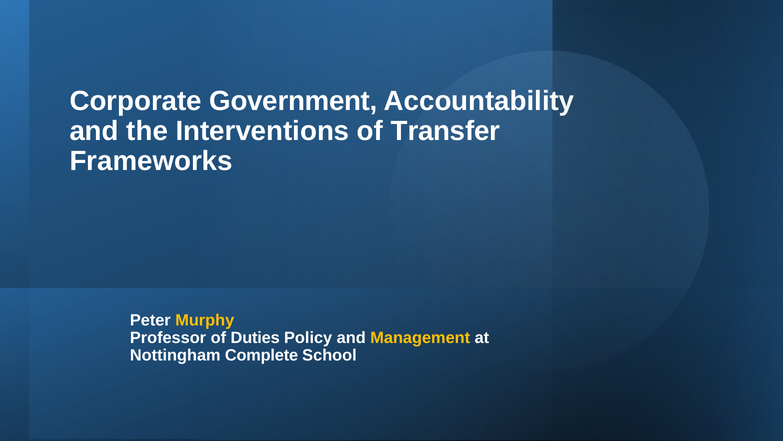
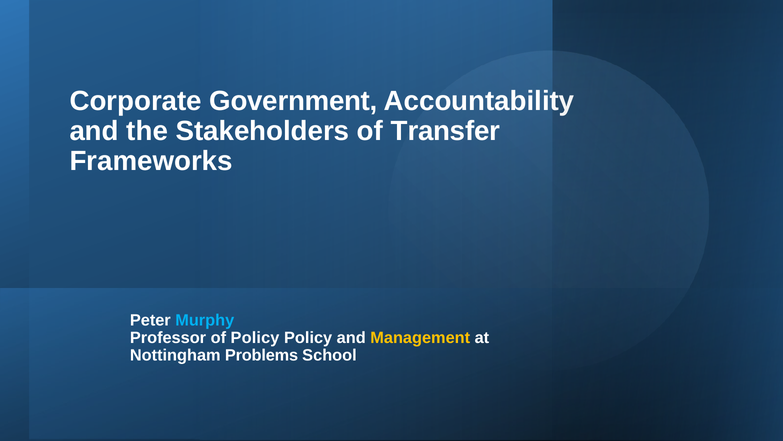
Interventions: Interventions -> Stakeholders (262, 131)
Murphy colour: yellow -> light blue (205, 320)
of Duties: Duties -> Policy (255, 337)
Complete: Complete -> Problems (262, 355)
